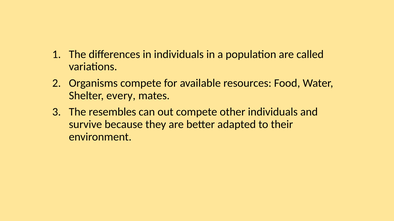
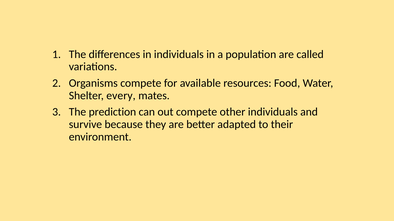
resembles: resembles -> prediction (112, 112)
